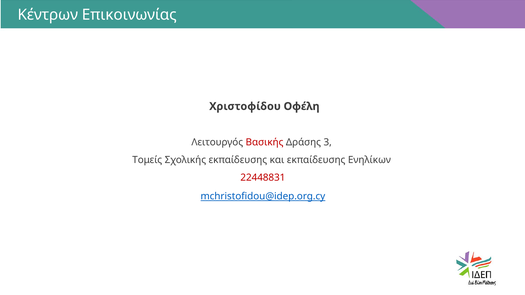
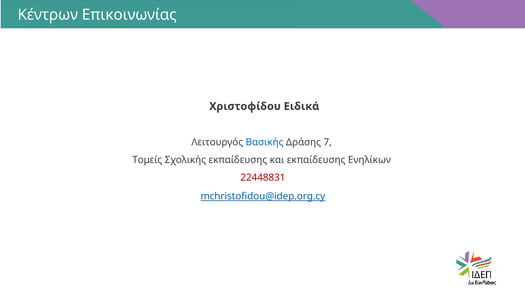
Οφέλη: Οφέλη -> Ειδικά (301, 106)
Βασικής colour: red -> blue (265, 142)
3: 3 -> 7 (328, 142)
